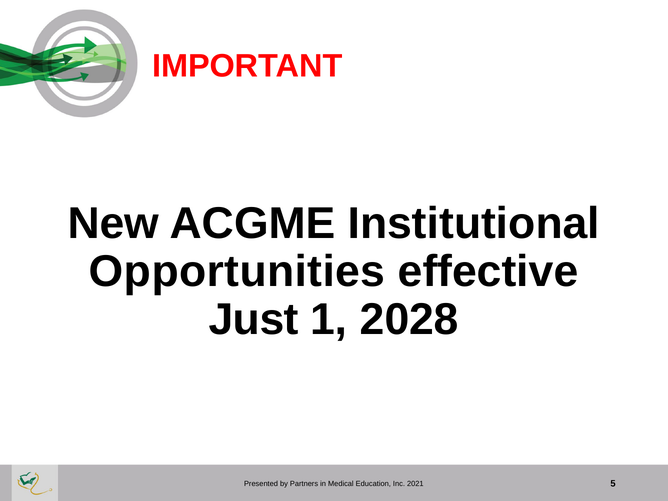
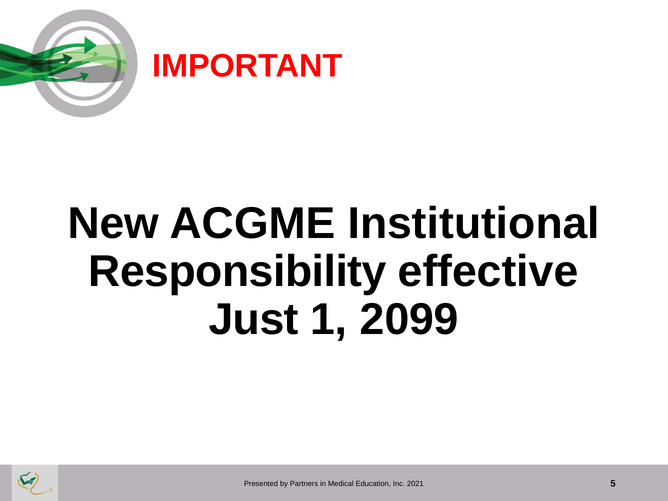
Opportunities: Opportunities -> Responsibility (237, 272)
2028: 2028 -> 2099 (409, 320)
